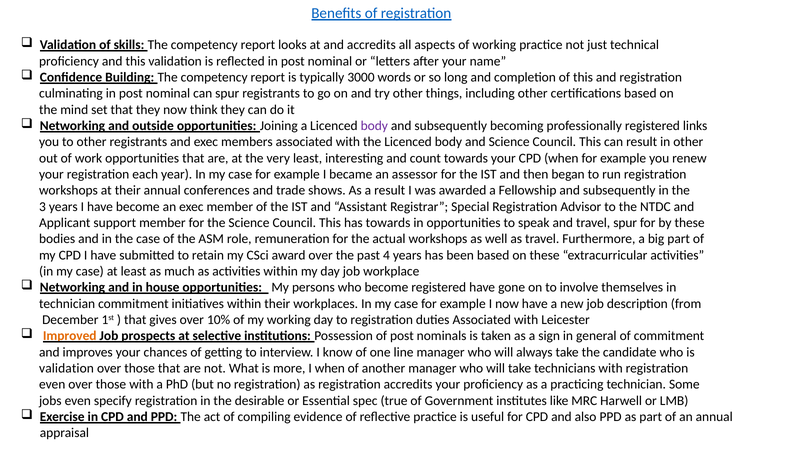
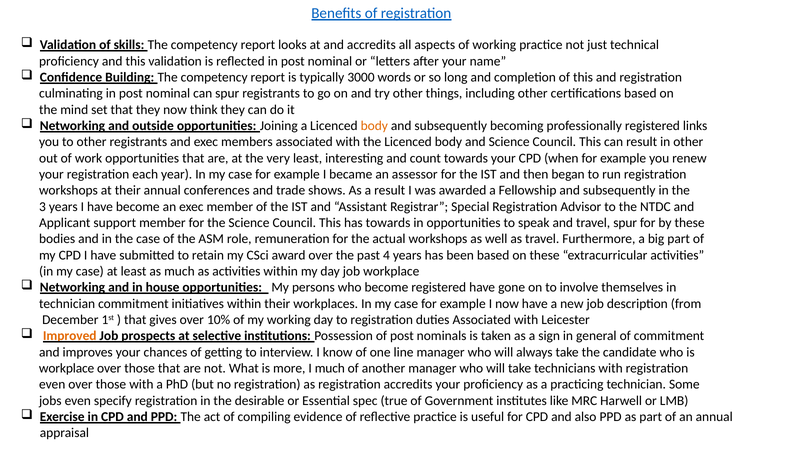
body colour: purple -> orange (374, 126)
validation: validation -> workplace (67, 368)
I when: when -> much (330, 368)
